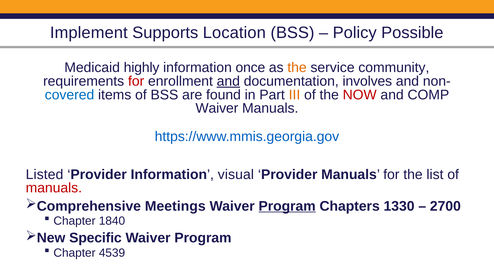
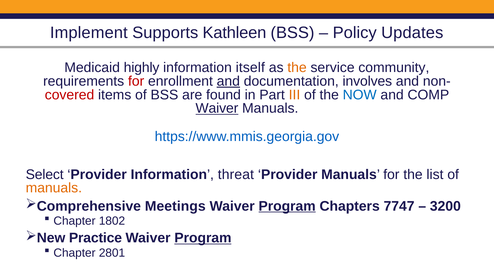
Location: Location -> Kathleen (234, 33)
Possible: Possible -> Updates (412, 33)
once: once -> itself (250, 68)
covered colour: blue -> red (70, 95)
NOW colour: red -> blue (360, 95)
Waiver underline: none -> present (217, 108)
Listed: Listed -> Select (45, 174)
visual: visual -> threat (236, 174)
manuals colour: red -> orange (54, 188)
1330: 1330 -> 7747 (399, 206)
2700: 2700 -> 3200 (445, 206)
1840: 1840 -> 1802 (112, 221)
Specific: Specific -> Practice (95, 238)
Program underline: none -> present (203, 238)
4539: 4539 -> 2801 (112, 253)
